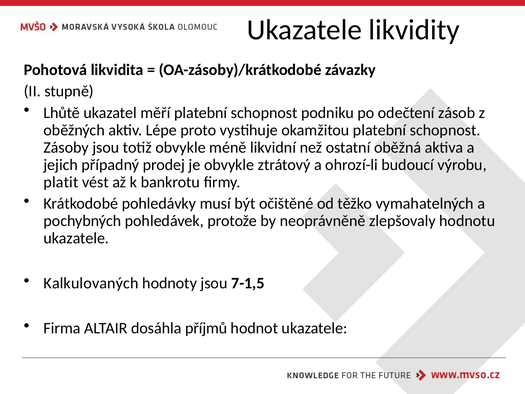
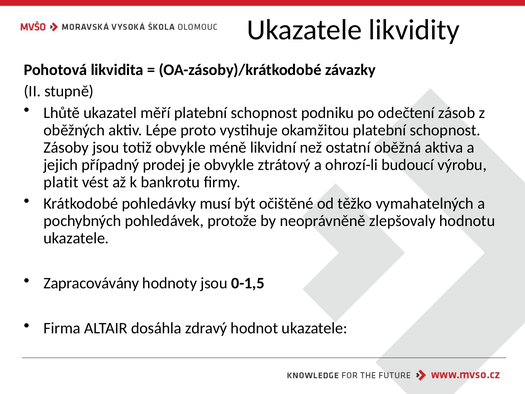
Kalkulovaných: Kalkulovaných -> Zapracovávány (91, 283)
7-1,5: 7-1,5 -> 0-1,5 (248, 283)
příjmů: příjmů -> zdravý (206, 328)
